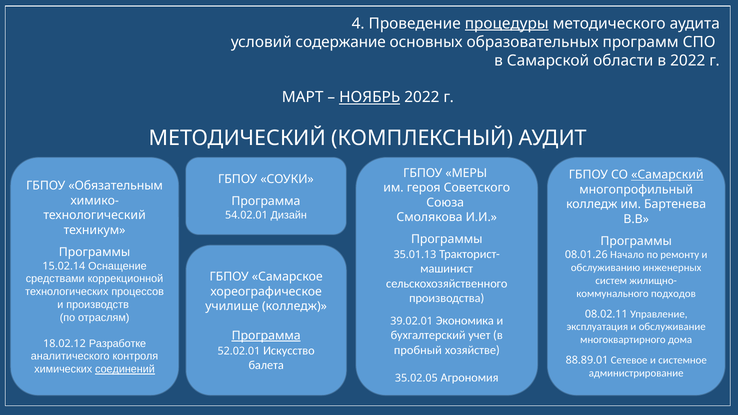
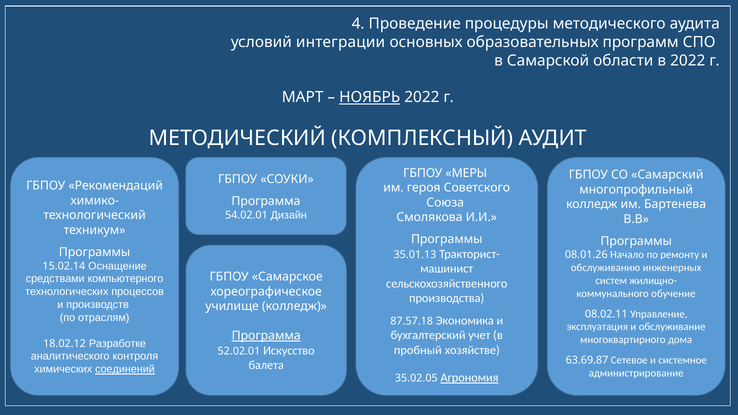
процедуры underline: present -> none (507, 24)
содержание: содержание -> интеграции (341, 42)
Самарский underline: present -> none (667, 175)
Обязательным: Обязательным -> Рекомендаций (116, 186)
коррекционной: коррекционной -> компьютерного (125, 279)
подходов: подходов -> обучение (673, 294)
39.02.01: 39.02.01 -> 87.57.18 (412, 321)
88.89.01: 88.89.01 -> 63.69.87 (587, 360)
Агрономия underline: none -> present (470, 378)
